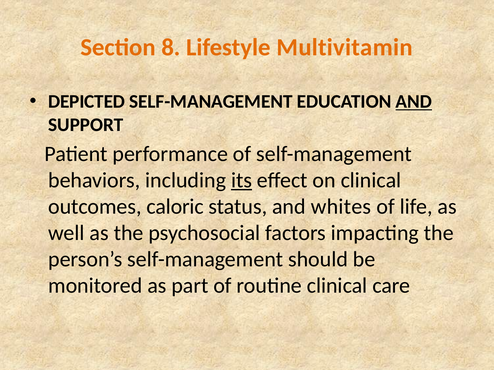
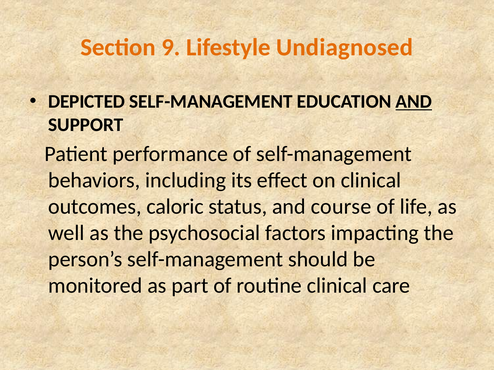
8: 8 -> 9 (171, 47)
Multivitamin: Multivitamin -> Undiagnosed (345, 47)
its underline: present -> none (242, 181)
whites: whites -> course (341, 207)
